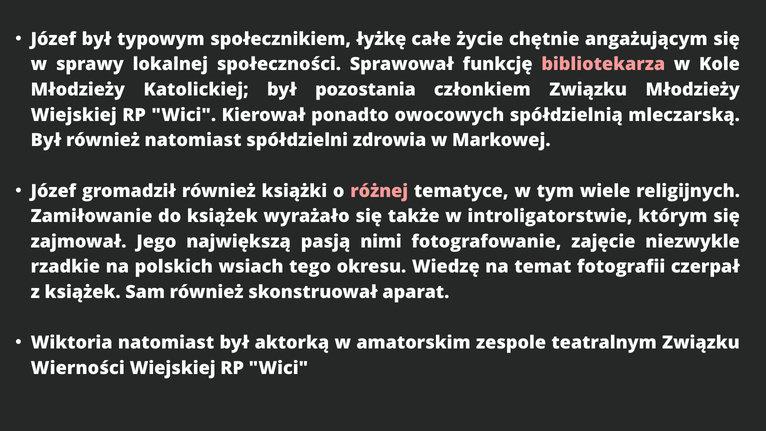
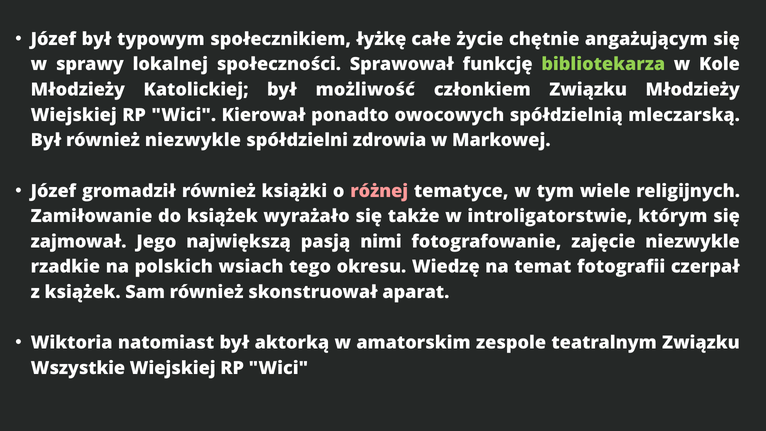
bibliotekarza colour: pink -> light green (603, 64)
pozostania: pozostania -> możliwość (365, 90)
również natomiast: natomiast -> niezwykle (193, 140)
Wierności: Wierności -> Wszystkie (78, 368)
